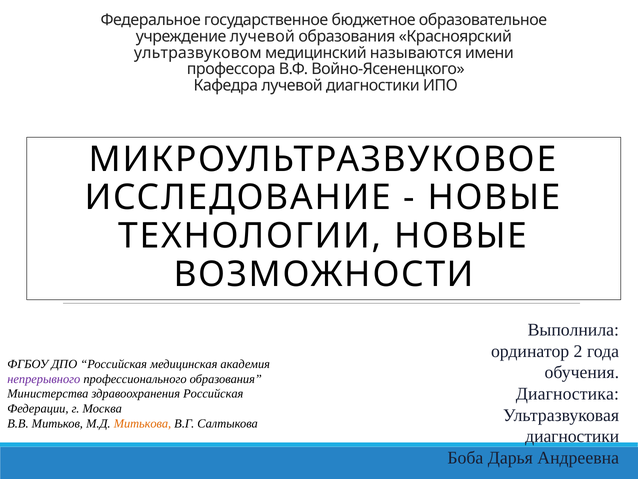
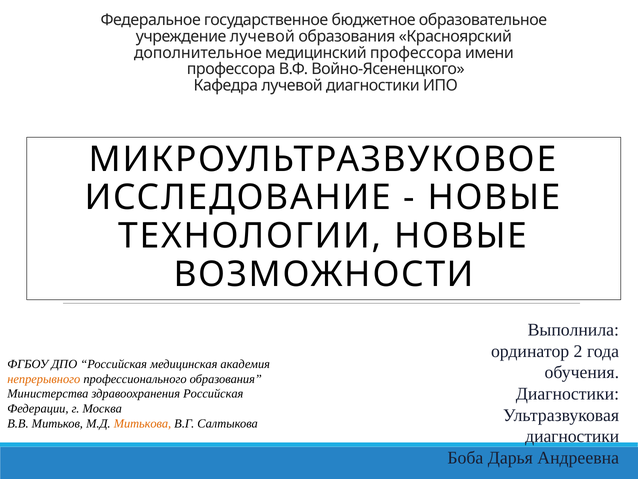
ультразвуковом: ультразвуковом -> дополнительное (198, 53)
медицинский называются: называются -> профессора (416, 53)
непрерывного colour: purple -> orange (44, 379)
Диагностика: Диагностика -> Диагностики (567, 393)
